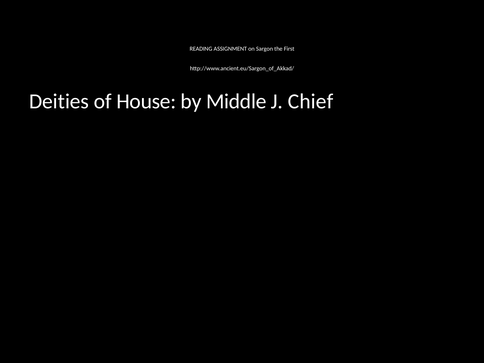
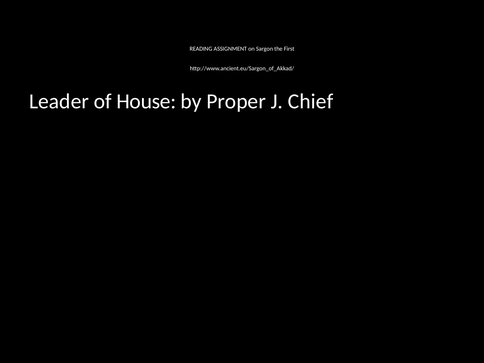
Deities: Deities -> Leader (59, 102)
Middle: Middle -> Proper (236, 102)
